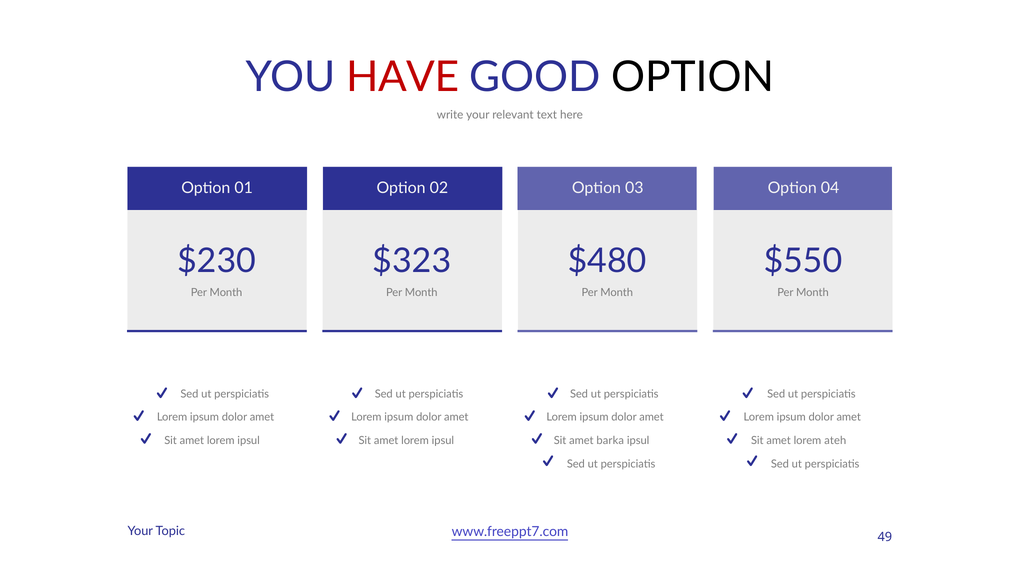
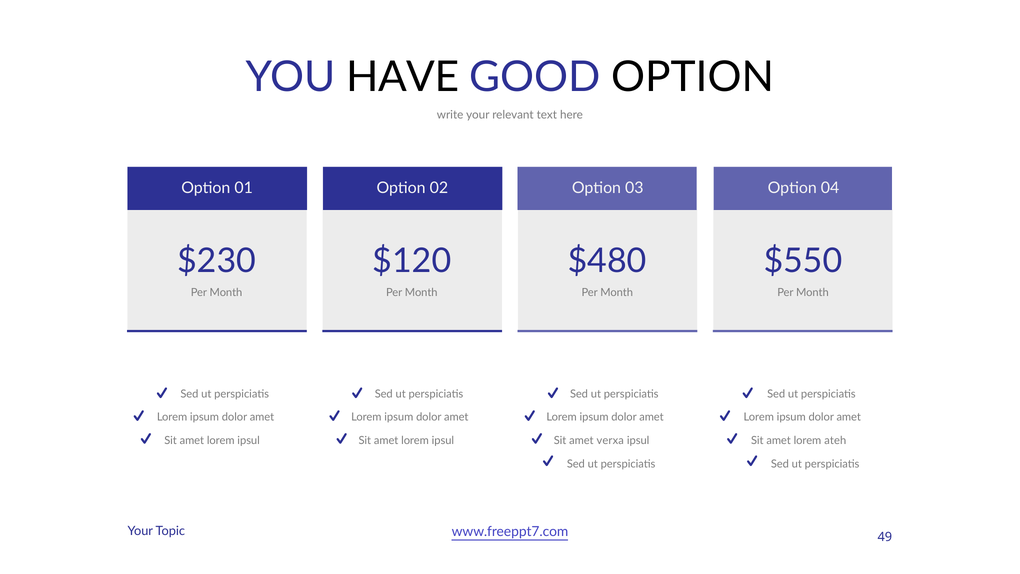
HAVE colour: red -> black (403, 77)
$323: $323 -> $120 (412, 261)
barka: barka -> verxa (610, 441)
